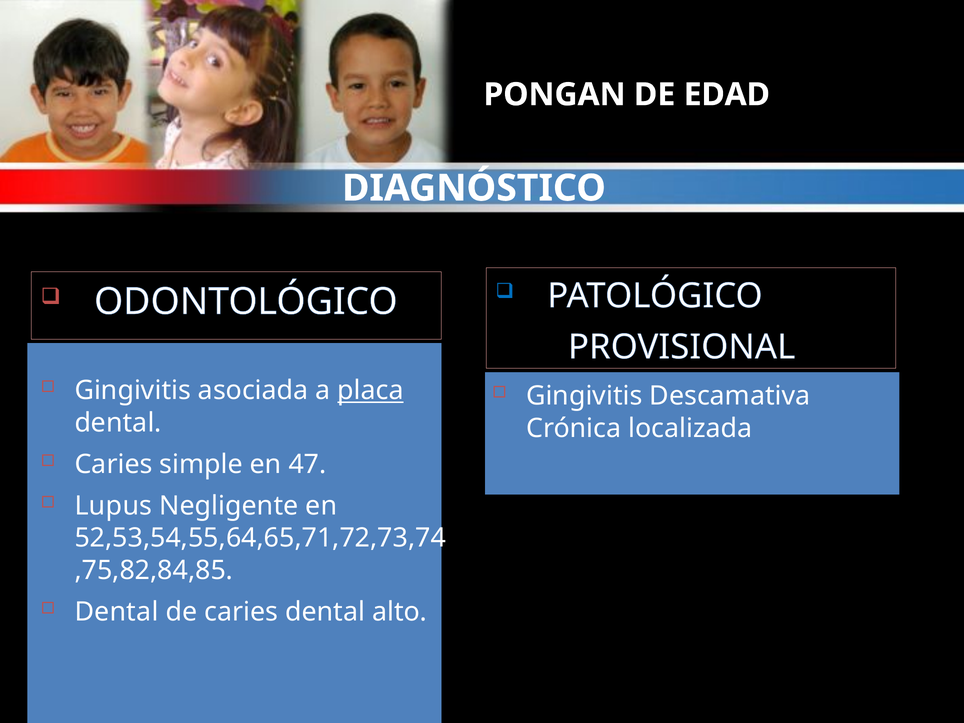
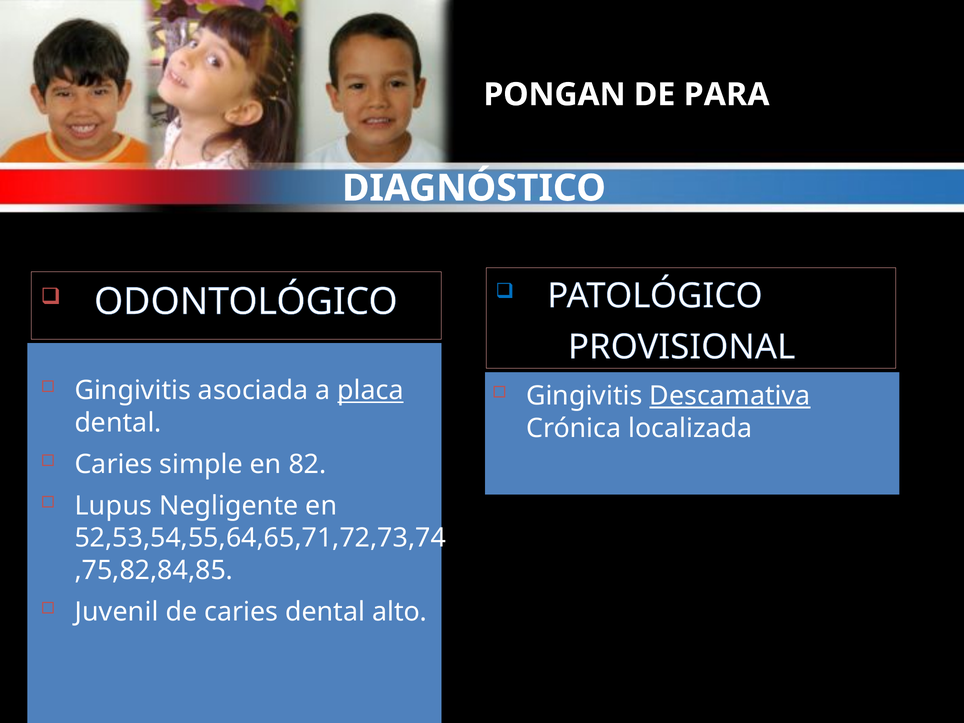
EDAD: EDAD -> PARA (727, 95)
Descamativa underline: none -> present (730, 396)
47: 47 -> 82 (308, 464)
Dental: Dental -> Juvenil (117, 612)
